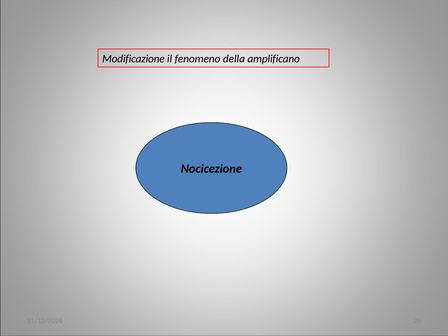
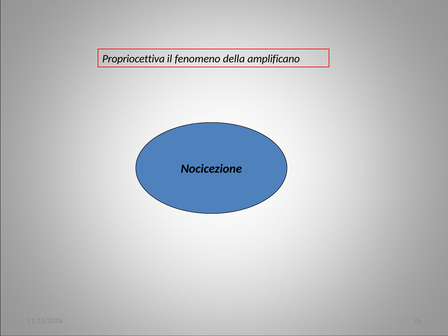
Modificazione: Modificazione -> Propriocettiva (133, 59)
